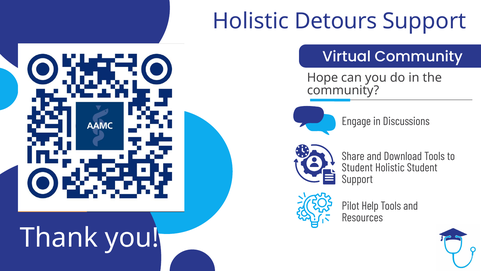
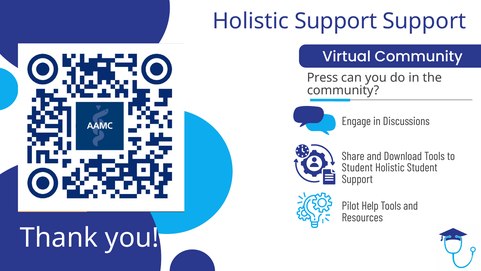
Holistic Detours: Detours -> Support (336, 21)
Hope: Hope -> Press (322, 78)
